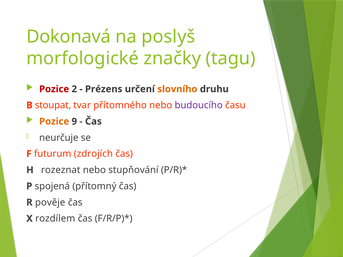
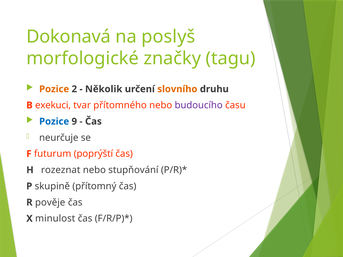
Pozice colour: red -> orange (54, 89)
Prézens: Prézens -> Několik (104, 89)
stoupat: stoupat -> exekuci (53, 105)
Pozice colour: orange -> blue (54, 122)
zdrojích: zdrojích -> poprýští (93, 154)
spojená: spojená -> skupině (52, 186)
rozdílem: rozdílem -> minulost (55, 219)
